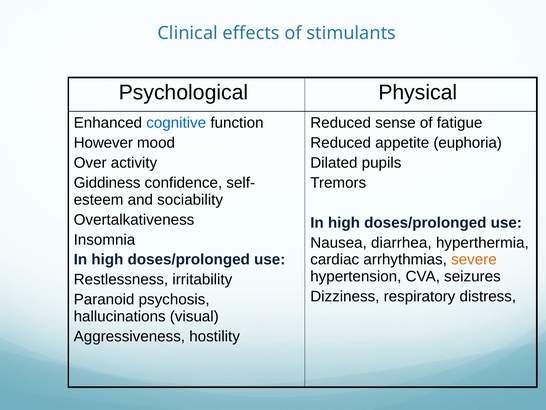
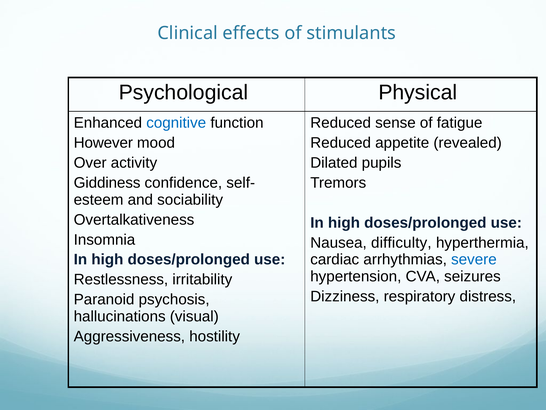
euphoria: euphoria -> revealed (468, 143)
diarrhea: diarrhea -> difficulty (401, 242)
severe colour: orange -> blue (474, 259)
